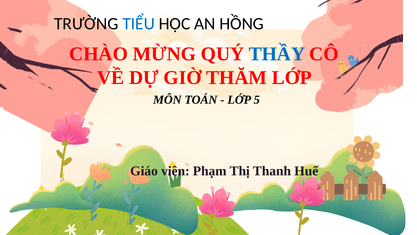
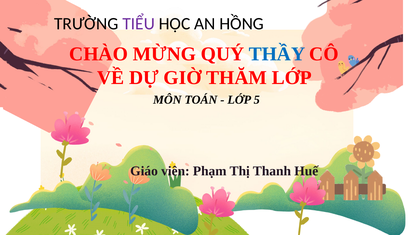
TIỂU colour: blue -> purple (139, 24)
